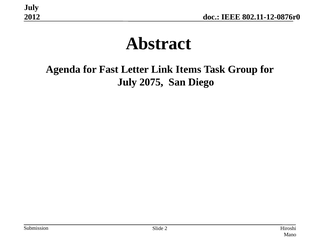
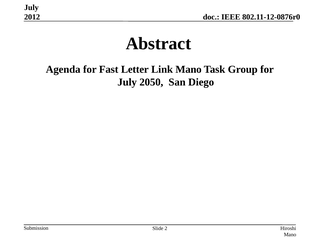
Link Items: Items -> Mano (189, 69)
2075: 2075 -> 2050 (151, 82)
